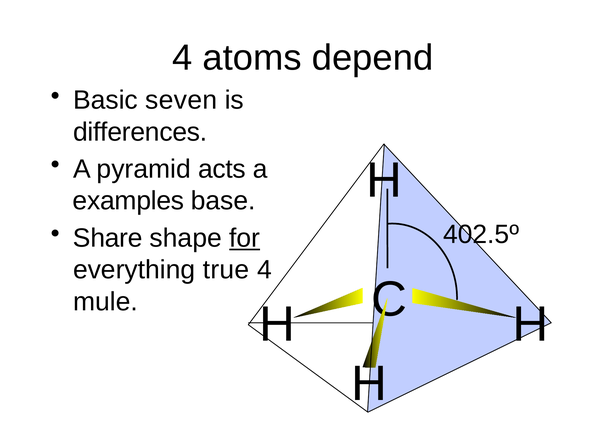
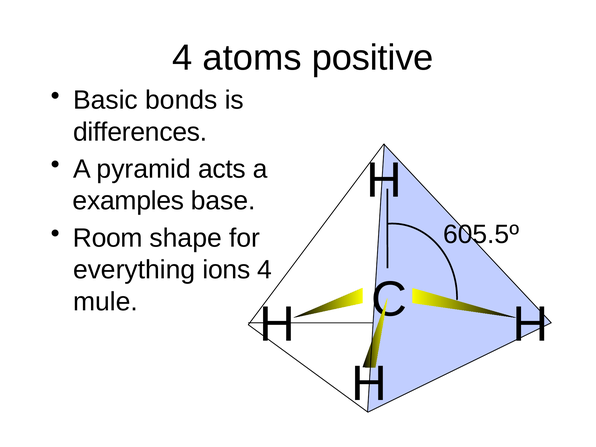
depend: depend -> positive (373, 58)
seven: seven -> bonds (181, 100)
402.5º: 402.5º -> 605.5º (481, 234)
Share: Share -> Room (108, 238)
for underline: present -> none (245, 238)
true: true -> ions (226, 270)
